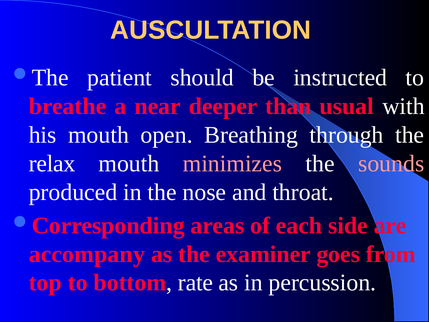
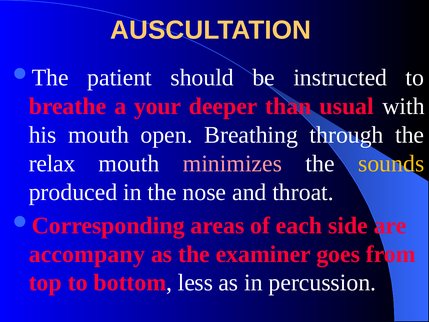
near: near -> your (158, 106)
sounds colour: pink -> yellow (391, 163)
rate: rate -> less (195, 283)
